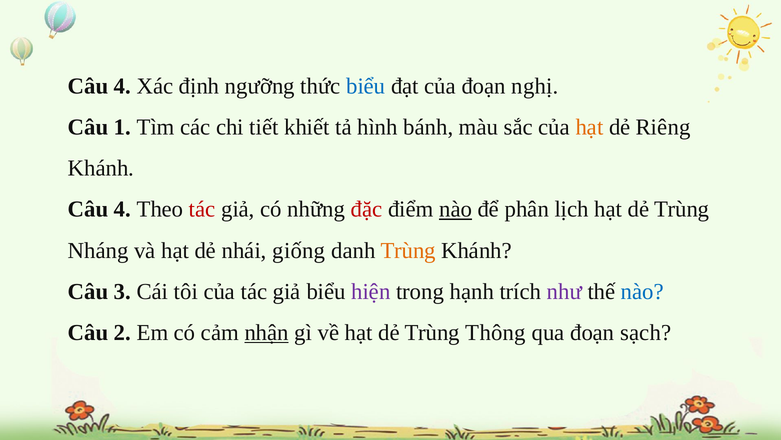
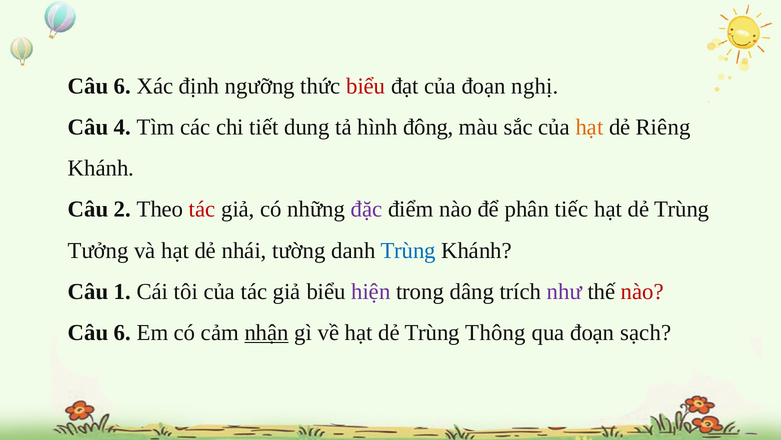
4: 4 -> 6 (122, 86)
biểu colour: blue -> red (366, 86)
1: 1 -> 4 (122, 127)
khiết: khiết -> dung (307, 127)
bánh: bánh -> đông (428, 127)
4: 4 -> 2 (122, 209)
đặc colour: red -> purple (367, 209)
nào underline: present -> none (456, 209)
lịch: lịch -> tiếc (572, 209)
Nháng: Nháng -> Tưởng (98, 250)
giống: giống -> tường (299, 250)
Trùng colour: orange -> blue (408, 250)
3: 3 -> 1 (122, 291)
hạnh: hạnh -> dâng (472, 291)
nào colour: blue -> red (642, 291)
2: 2 -> 6 (122, 332)
